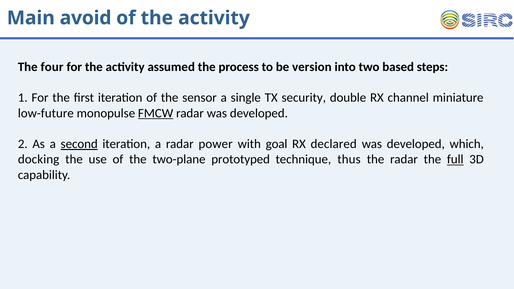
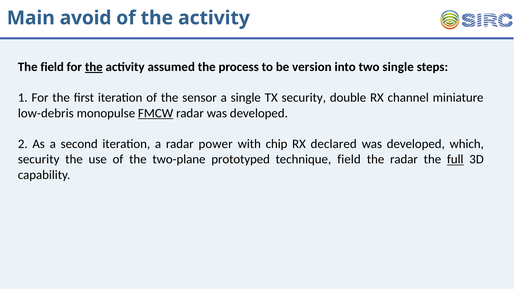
The four: four -> field (52, 67)
the underline: none -> present (94, 67)
two based: based -> single (398, 67)
low-future: low-future -> low-debris (46, 113)
second underline: present -> none (79, 144)
goal: goal -> chip (277, 144)
docking: docking -> security (39, 160)
technique thus: thus -> field (349, 160)
